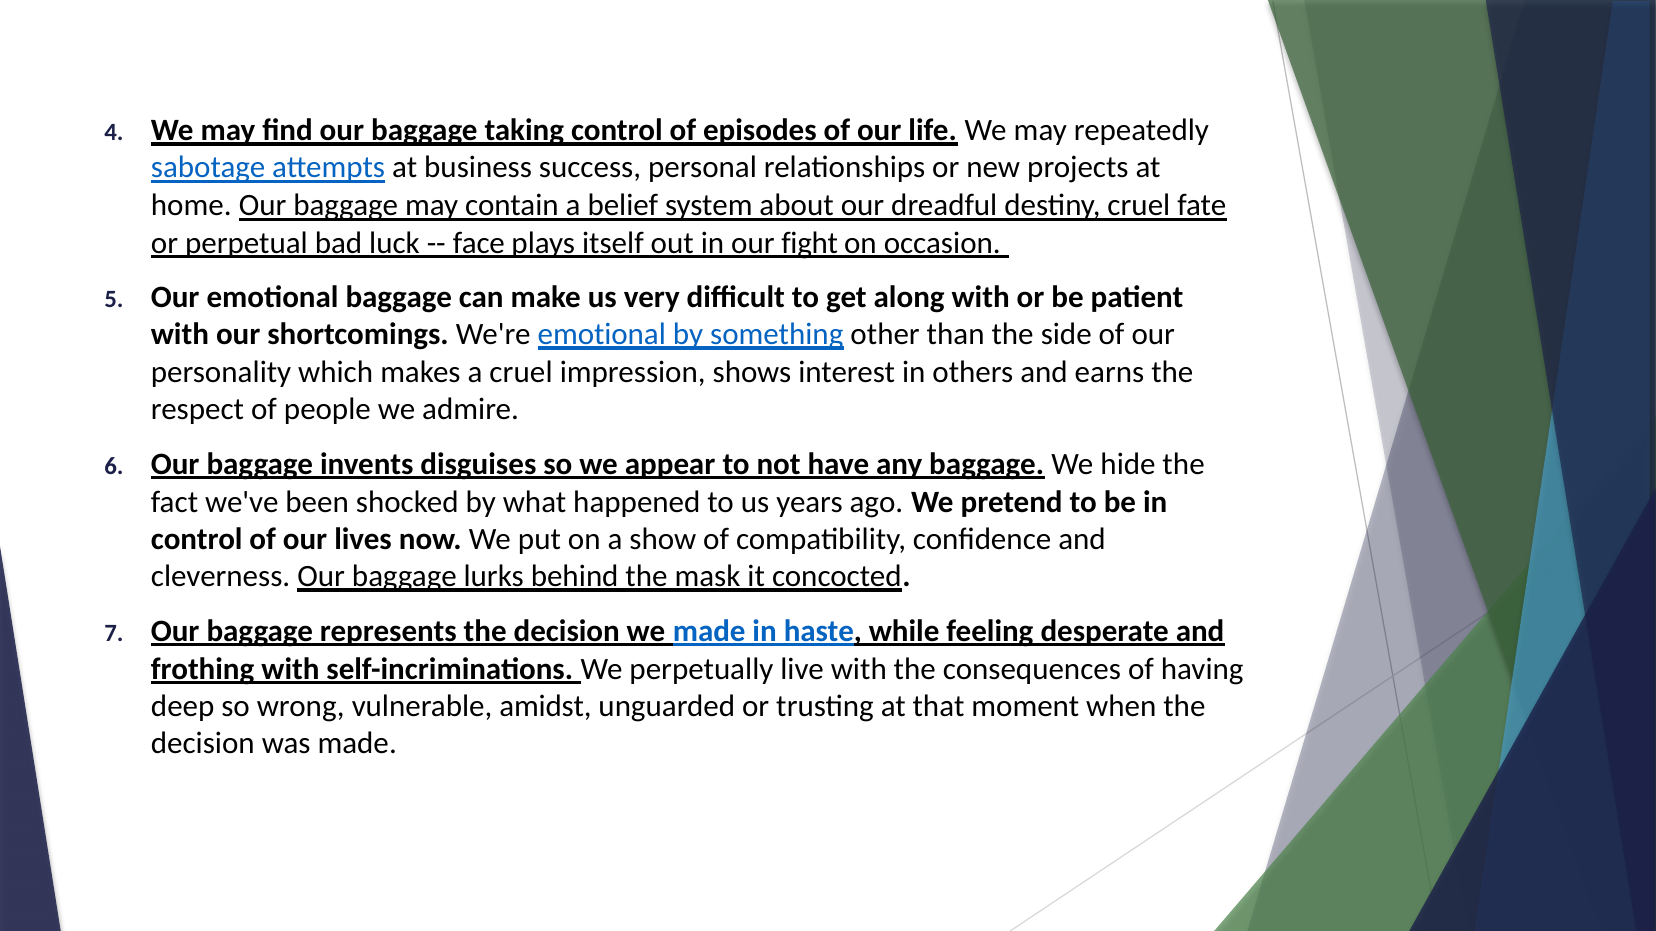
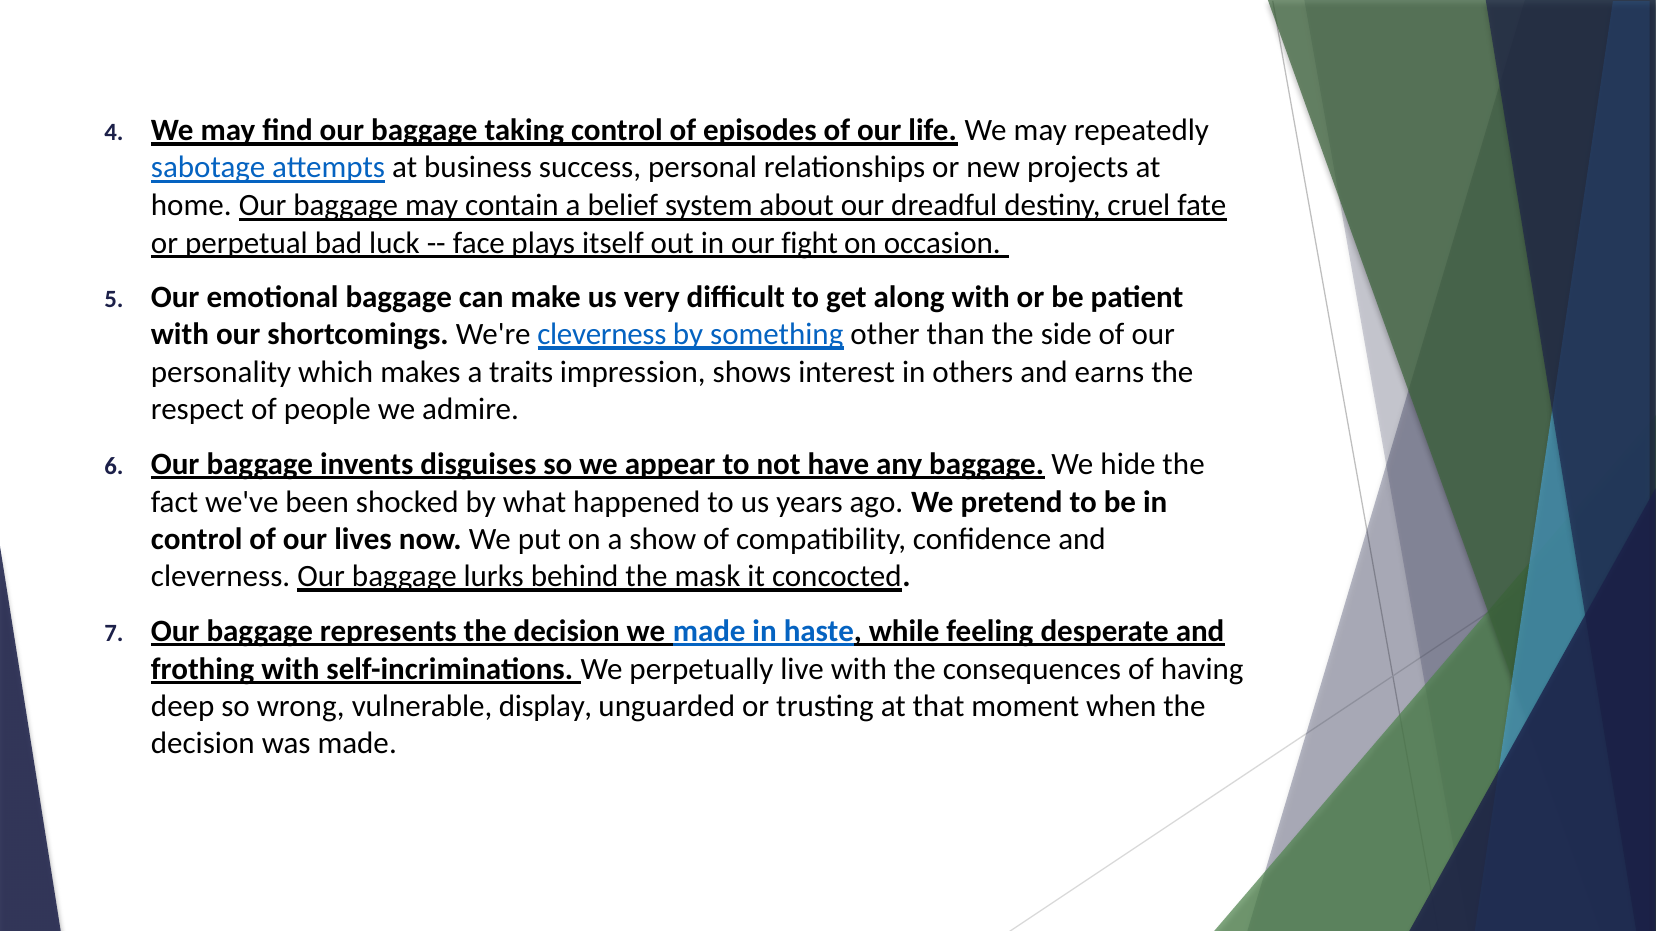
We're emotional: emotional -> cleverness (602, 335)
a cruel: cruel -> traits (521, 373)
amidst: amidst -> display (545, 706)
